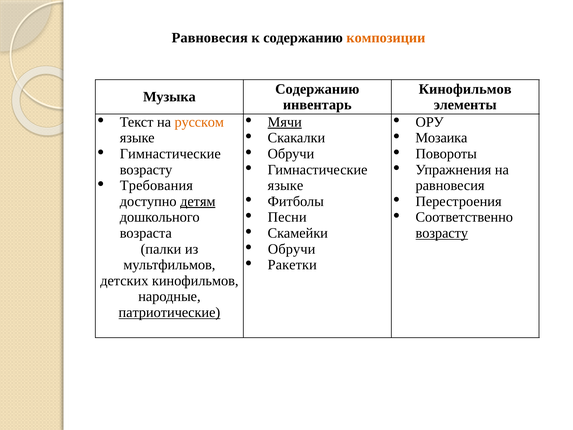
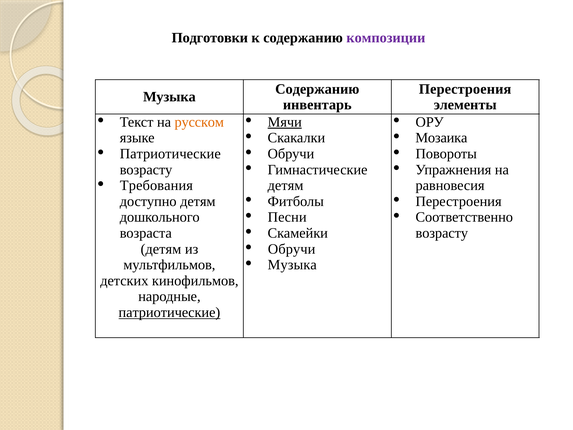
Равновесия: Равновесия -> Подготовки (210, 38)
композиции colour: orange -> purple (386, 38)
Кинофильмов: Кинофильмов -> Перестроения (465, 89)
Гимнастические: Гимнастические -> Патриотические (170, 154)
языке: языке -> детям (286, 185)
детям underline: present -> none (198, 201)
возрасту underline: present -> none (442, 233)
палки: палки -> детям (161, 249)
Ракетки: Ракетки -> Музыка (292, 265)
